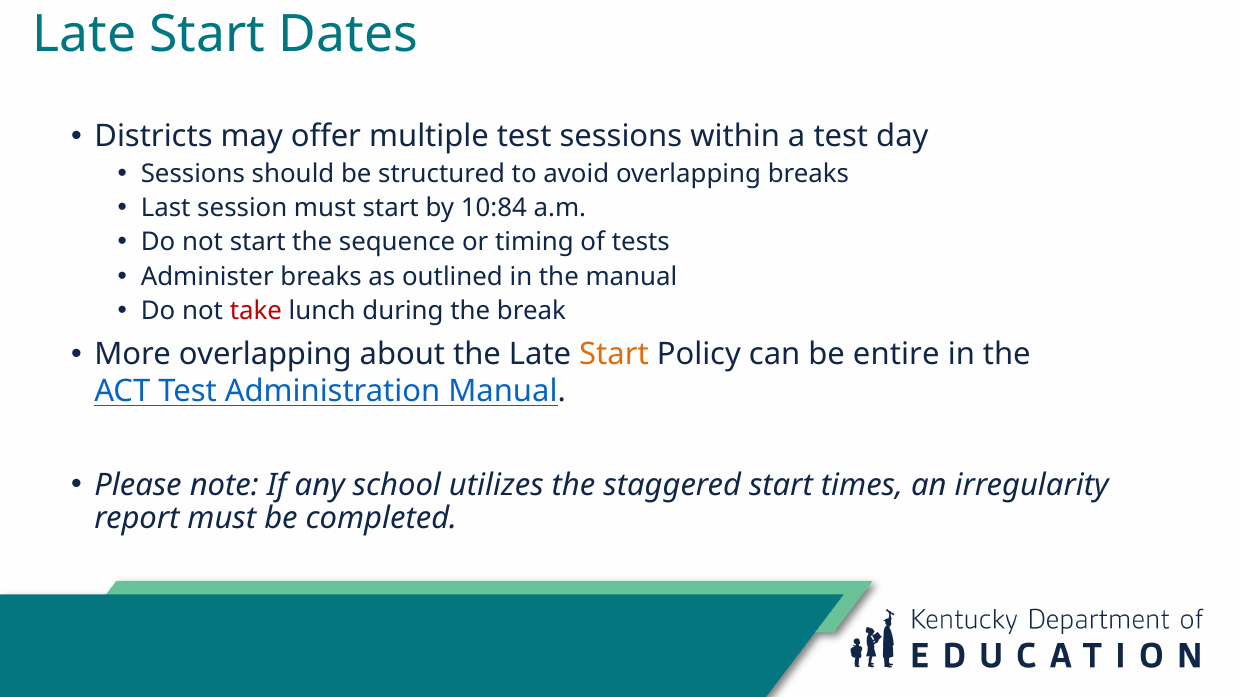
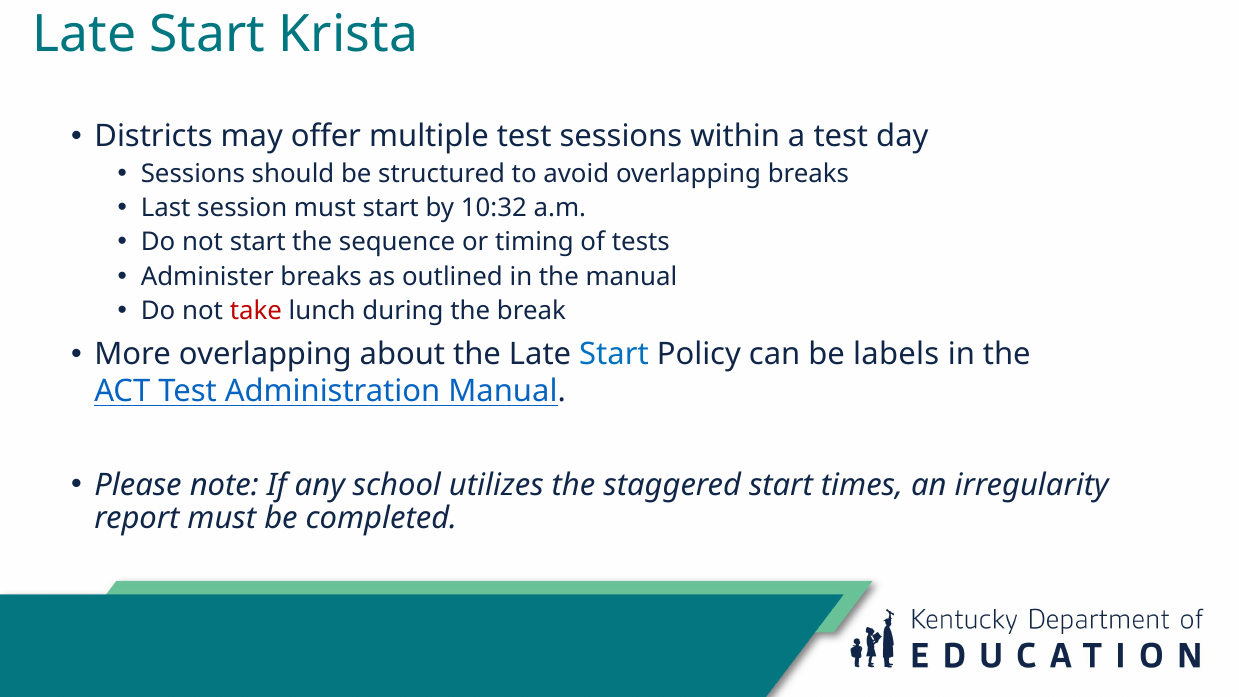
Dates: Dates -> Krista (349, 34)
10:84: 10:84 -> 10:32 (494, 208)
Start colour: orange -> blue (614, 354)
entire: entire -> labels (896, 354)
